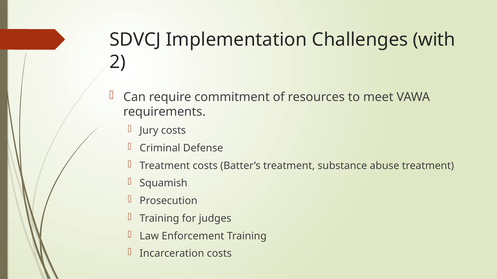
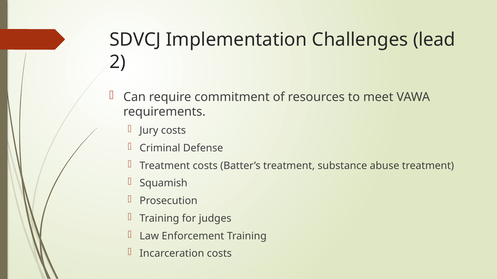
with: with -> lead (434, 40)
